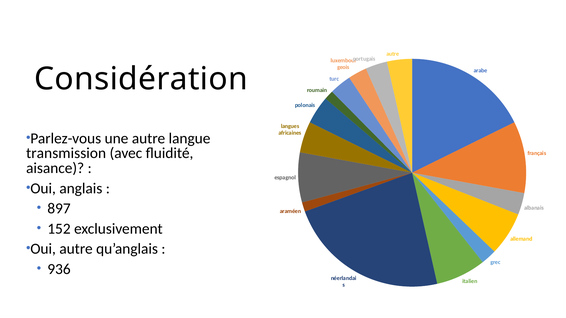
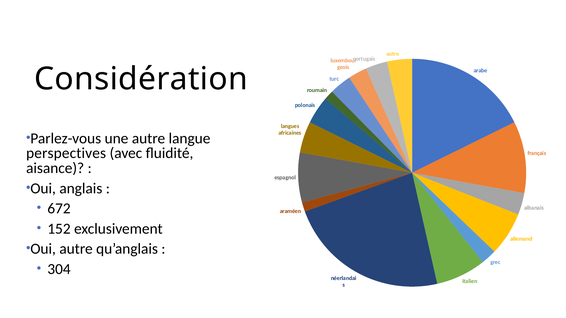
transmission: transmission -> perspectives (66, 153)
897: 897 -> 672 (59, 209)
936: 936 -> 304 (59, 269)
